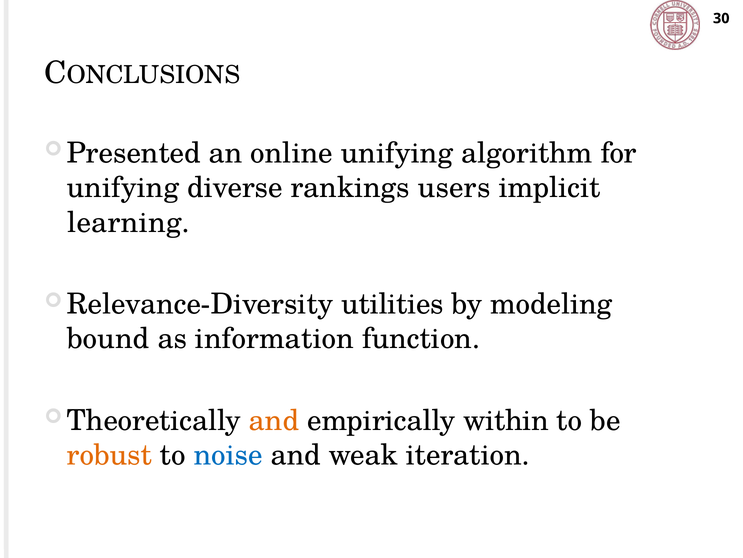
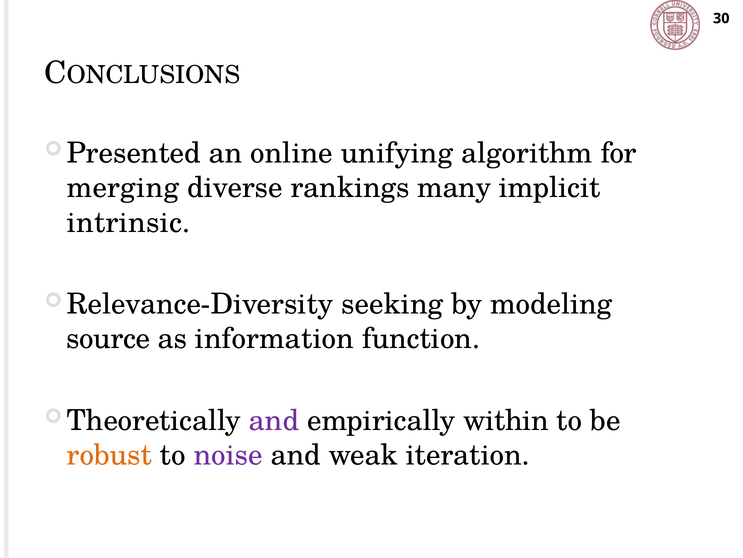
unifying: unifying -> merging (123, 188)
users: users -> many (454, 188)
learning: learning -> intrinsic (129, 222)
utilities: utilities -> seeking (392, 304)
bound: bound -> source (108, 338)
and colour: orange -> purple (274, 420)
noise colour: blue -> purple (228, 455)
